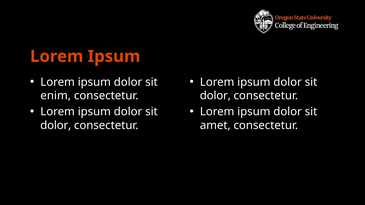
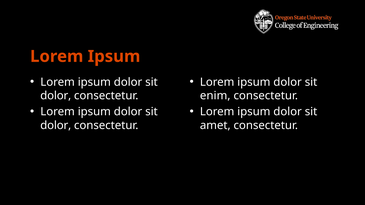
enim: enim -> dolor (56, 96)
dolor: dolor -> enim (215, 96)
